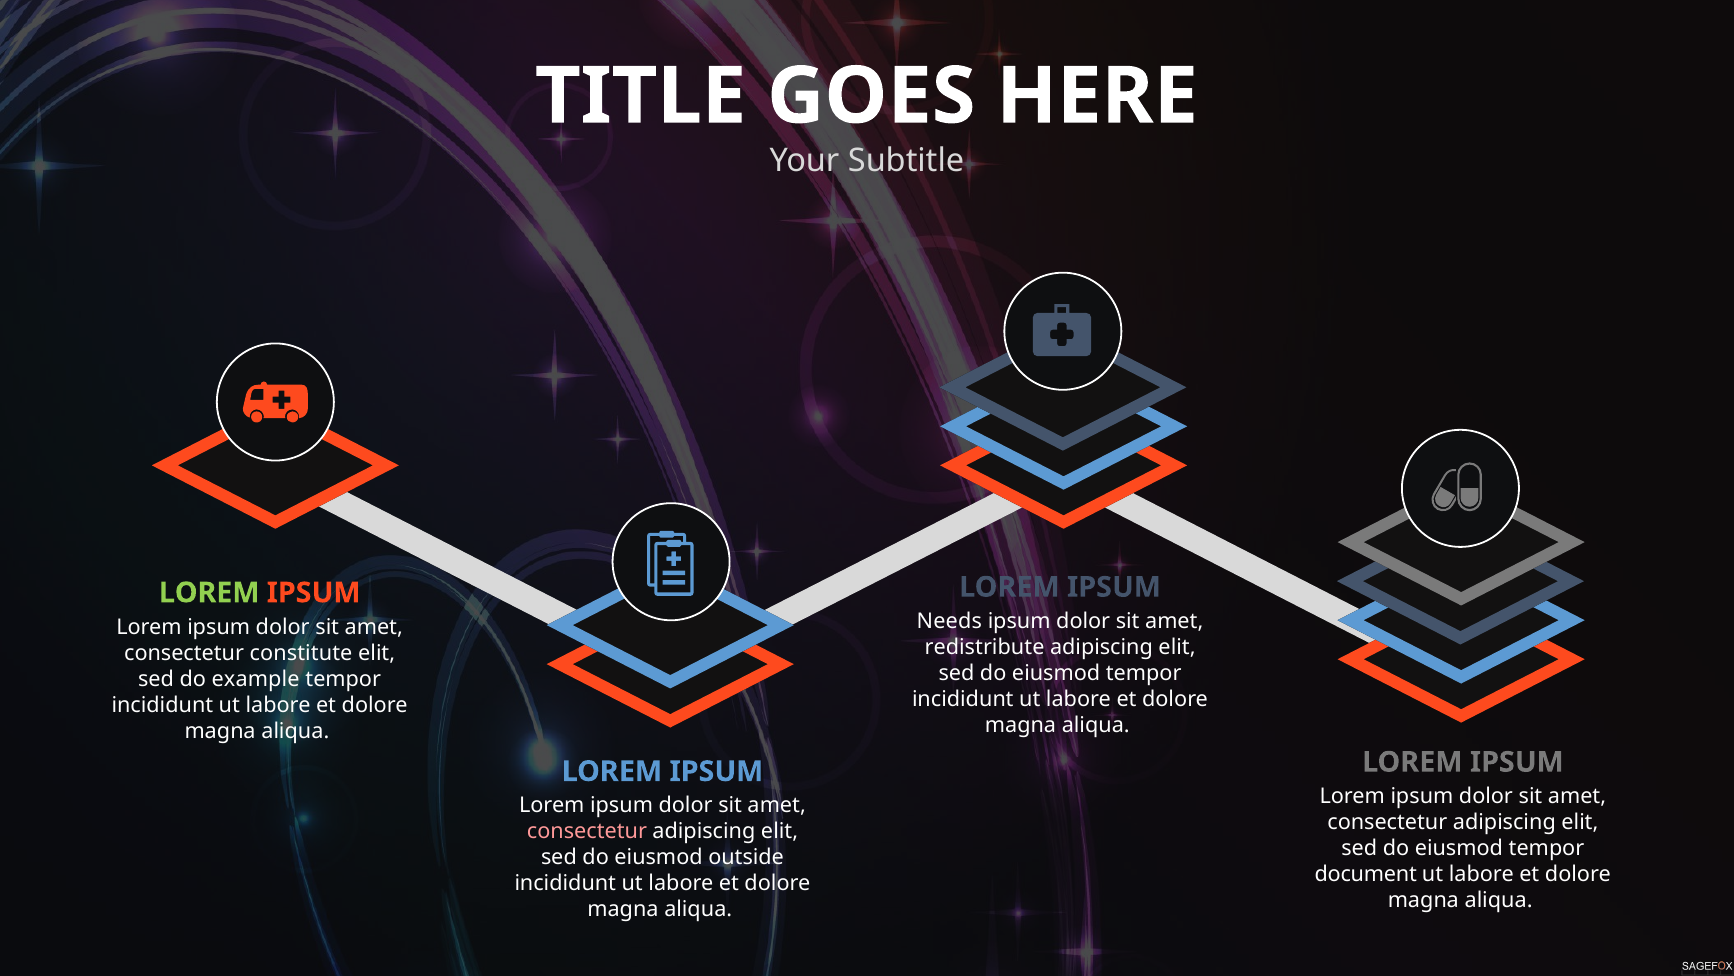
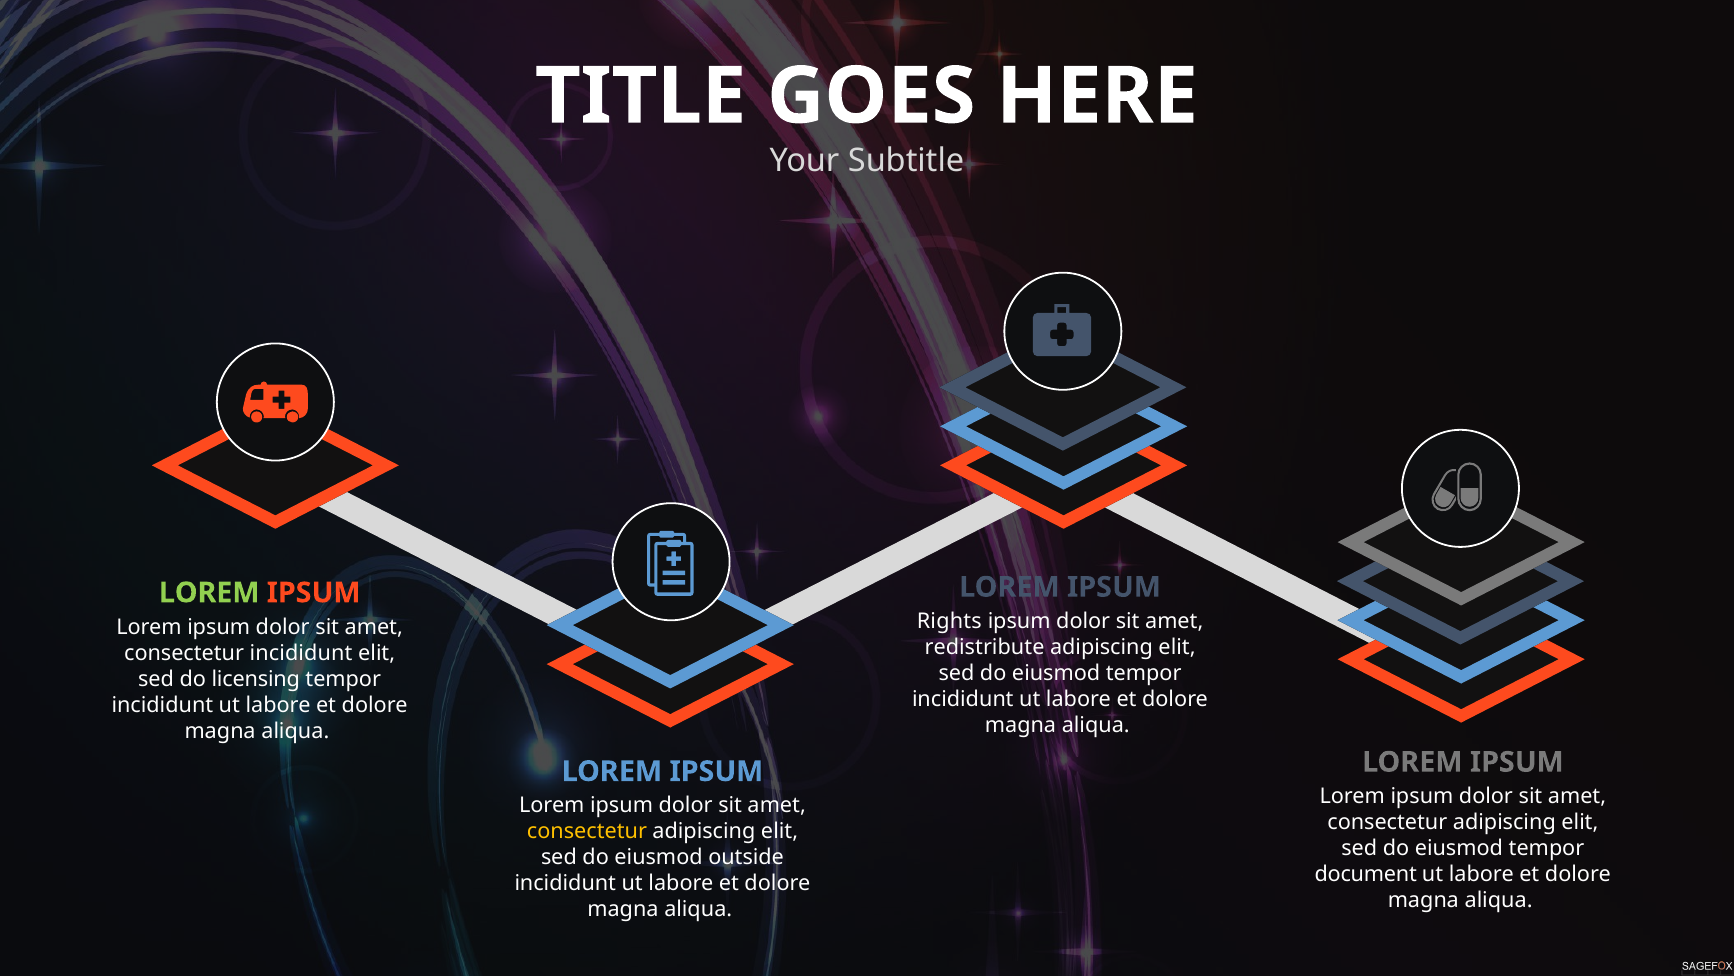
Needs: Needs -> Rights (949, 621)
consectetur constitute: constitute -> incididunt (301, 653)
example: example -> licensing (256, 679)
consectetur colour: pink -> yellow (587, 831)
